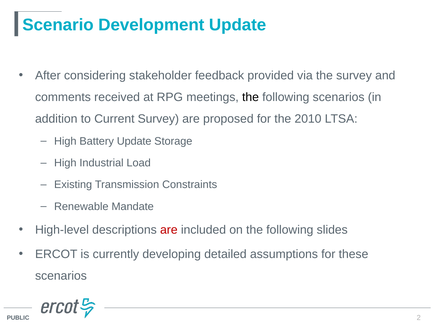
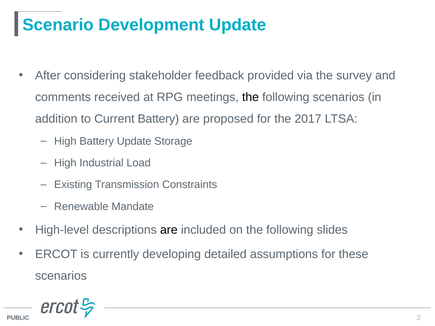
Current Survey: Survey -> Battery (158, 119)
2010: 2010 -> 2017 (308, 119)
are colour: red -> black (169, 230)
